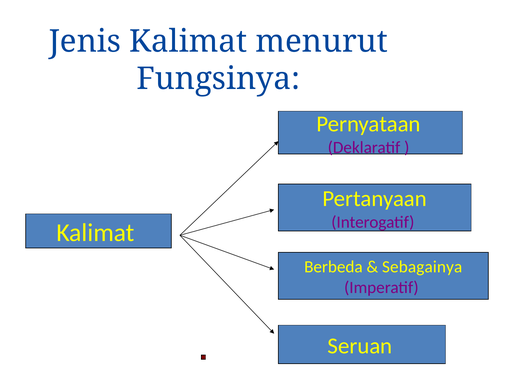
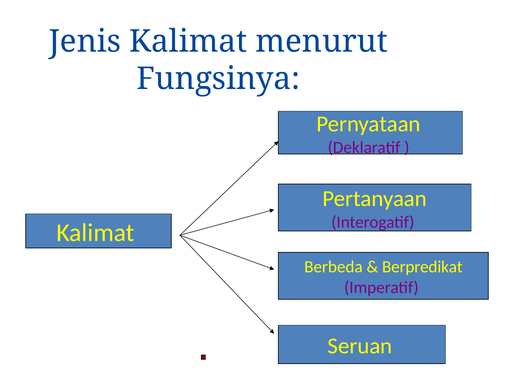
Sebagainya: Sebagainya -> Berpredikat (422, 267)
